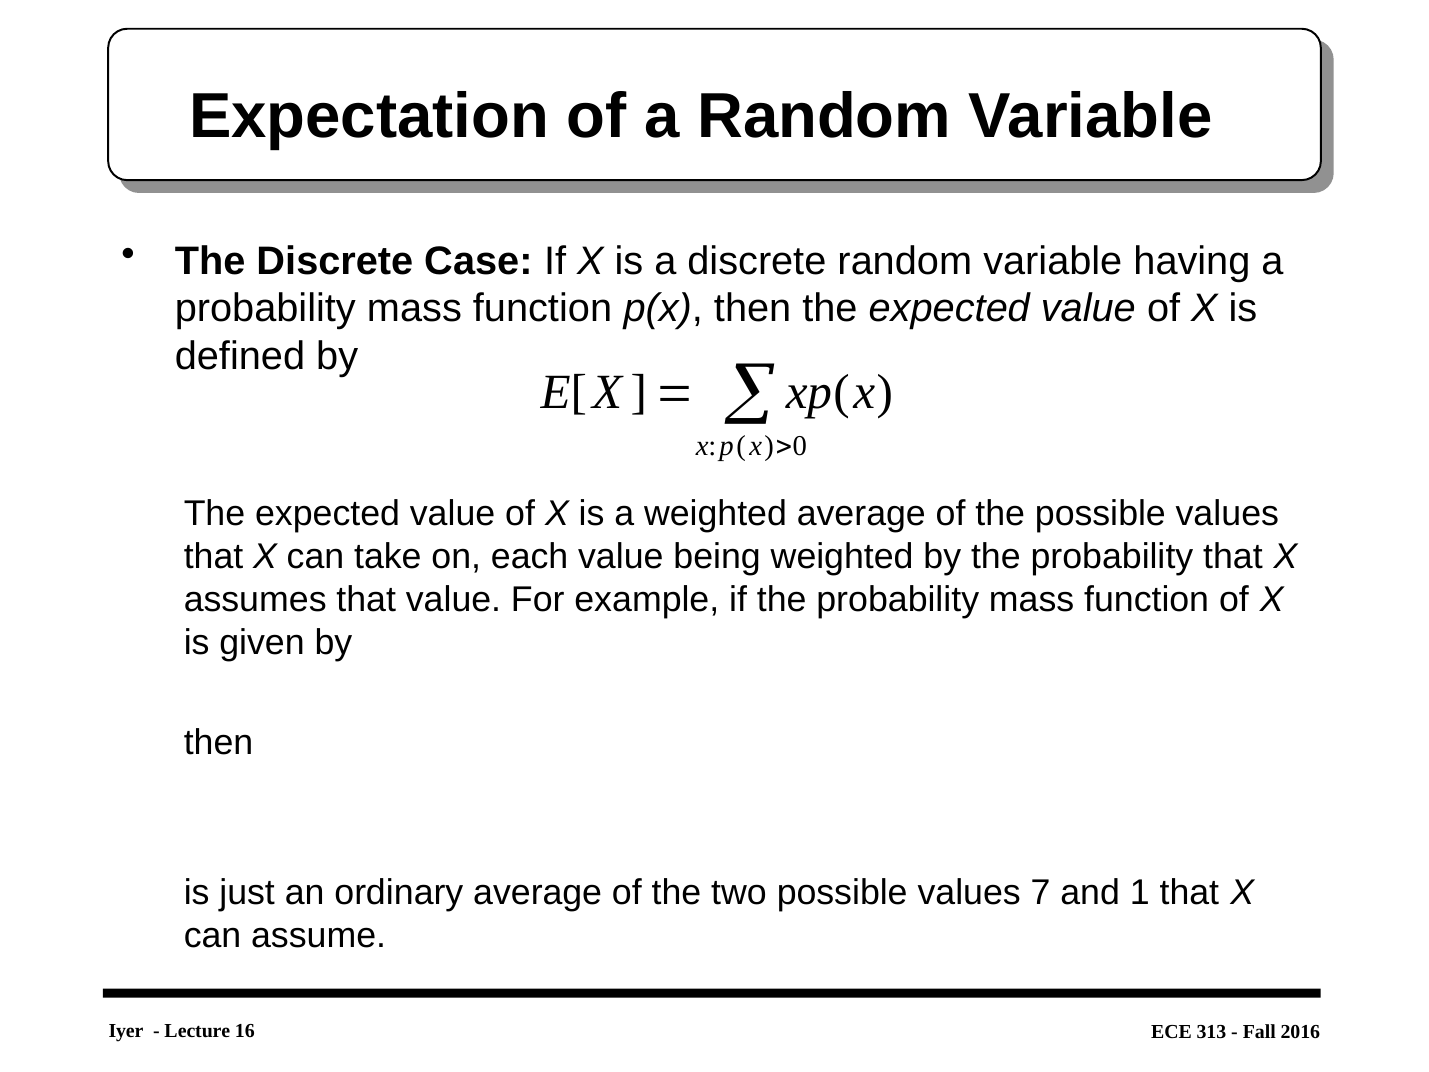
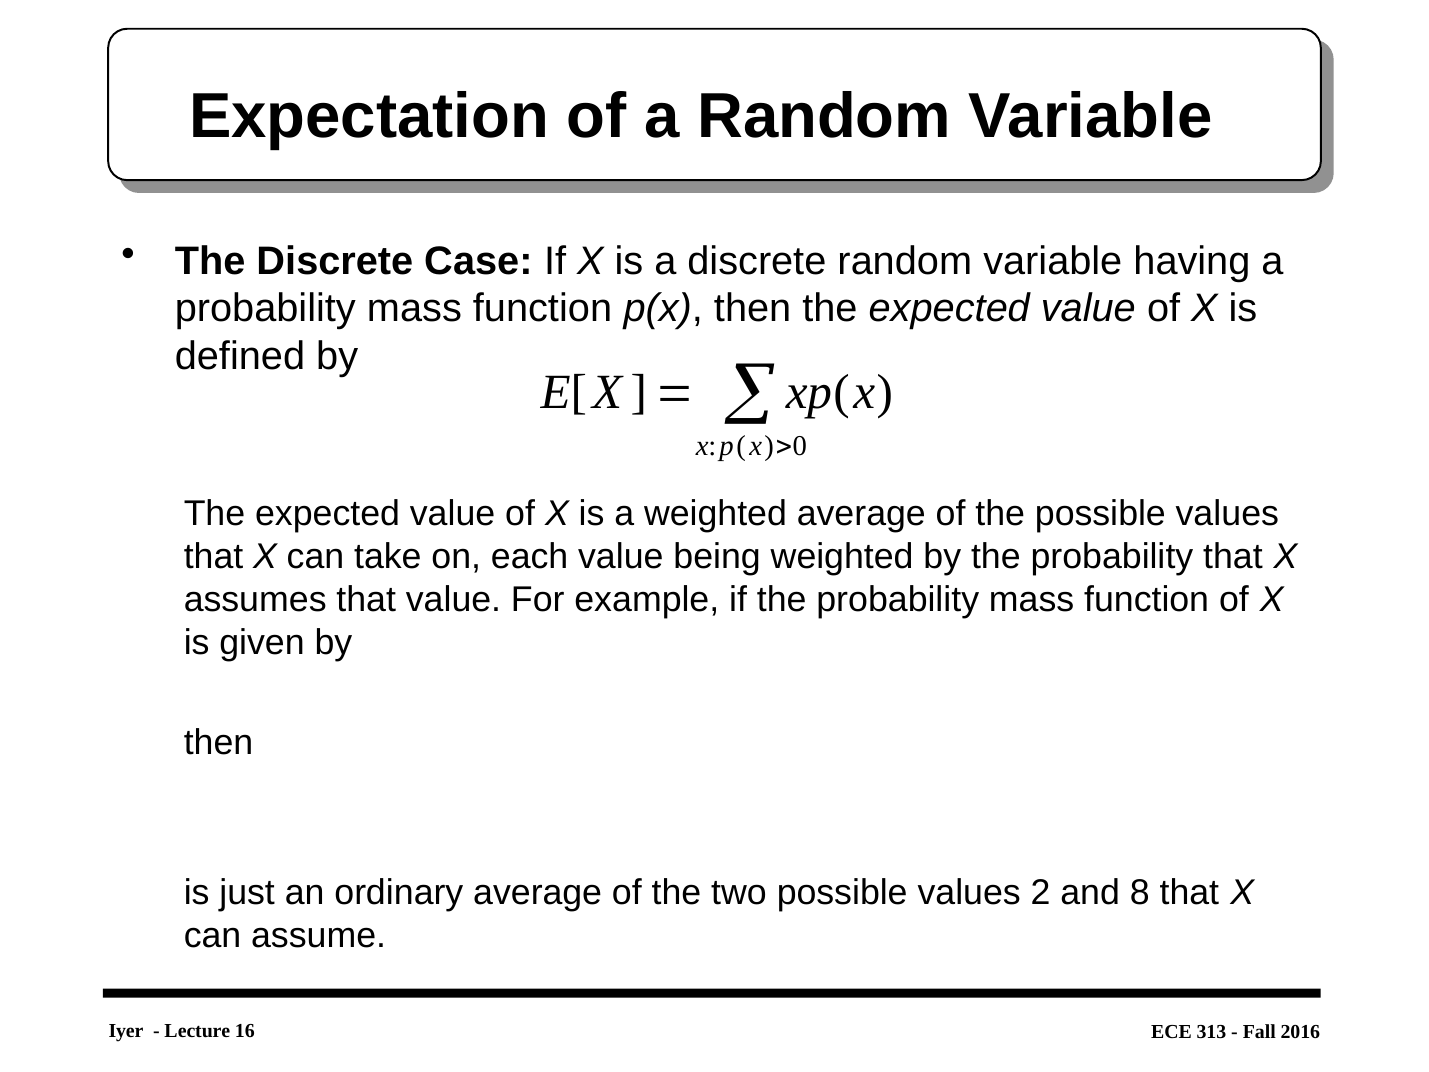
7: 7 -> 2 (1041, 893)
1: 1 -> 8 (1140, 893)
